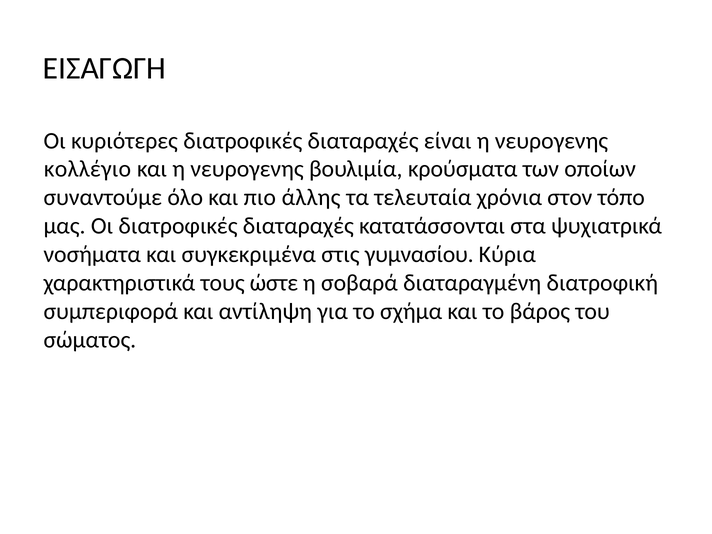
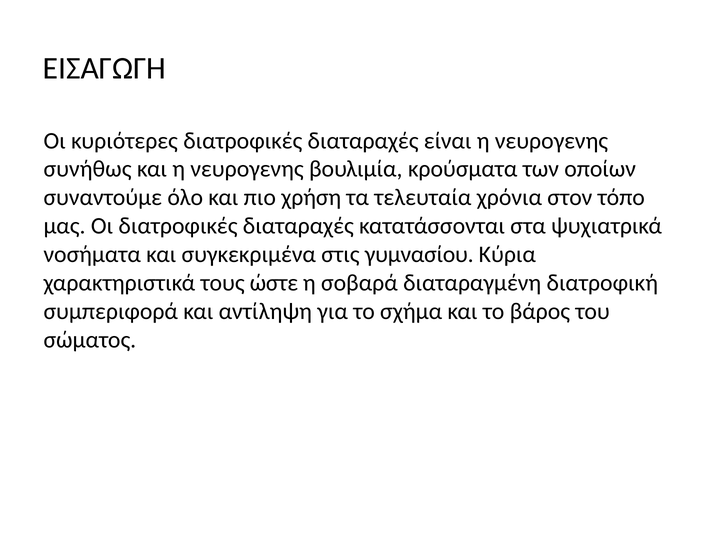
κολλέγιο: κολλέγιο -> συνήθως (88, 169)
άλλης: άλλης -> χρήση (311, 198)
